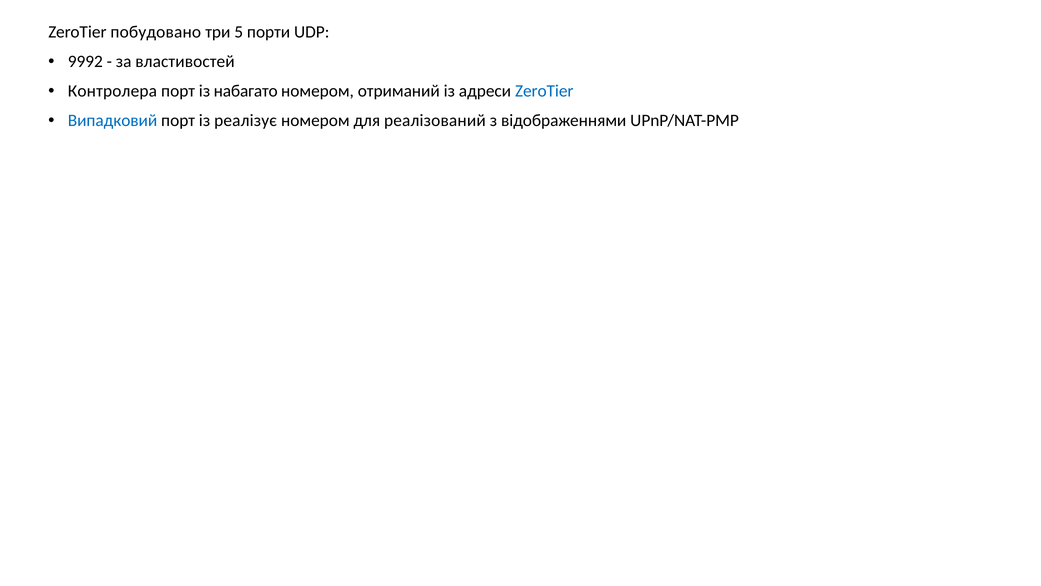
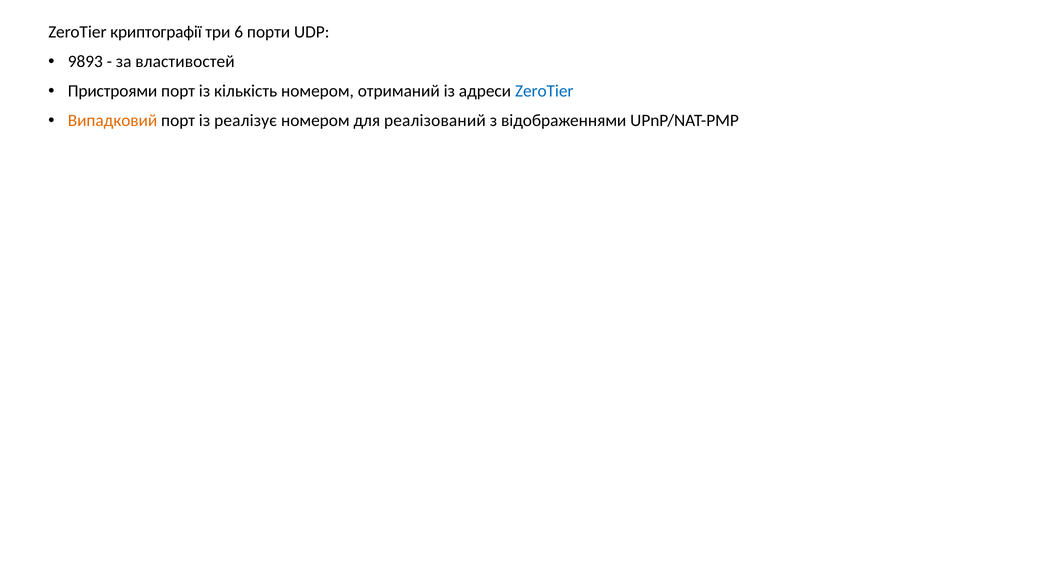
побудовано: побудовано -> криптографії (156, 32)
5: 5 -> 6 (239, 32)
9992: 9992 -> 9893 (85, 61)
Контролера: Контролера -> Пристроями (113, 91)
набагато: набагато -> кількість (246, 91)
Випадковий colour: blue -> orange (113, 121)
